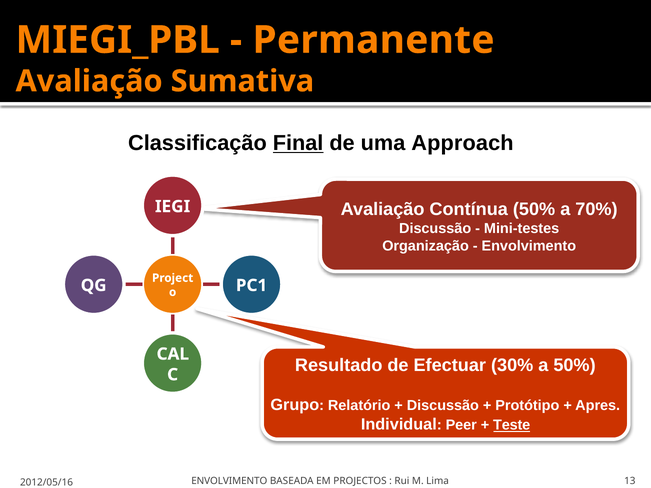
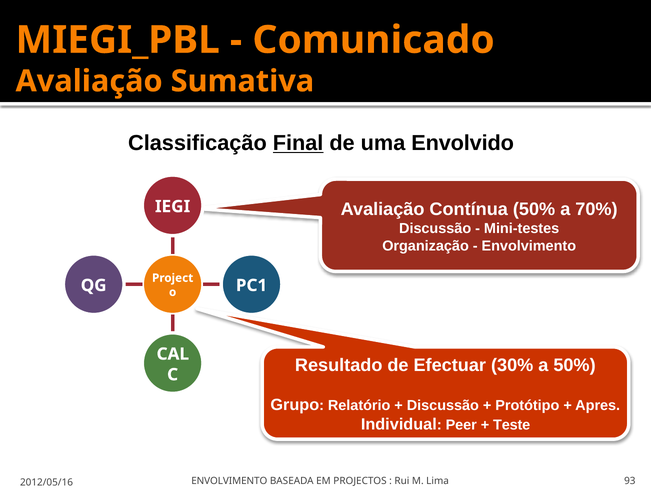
Permanente: Permanente -> Comunicado (374, 40)
Approach: Approach -> Envolvido (463, 143)
Teste underline: present -> none (512, 425)
13: 13 -> 93 (630, 481)
